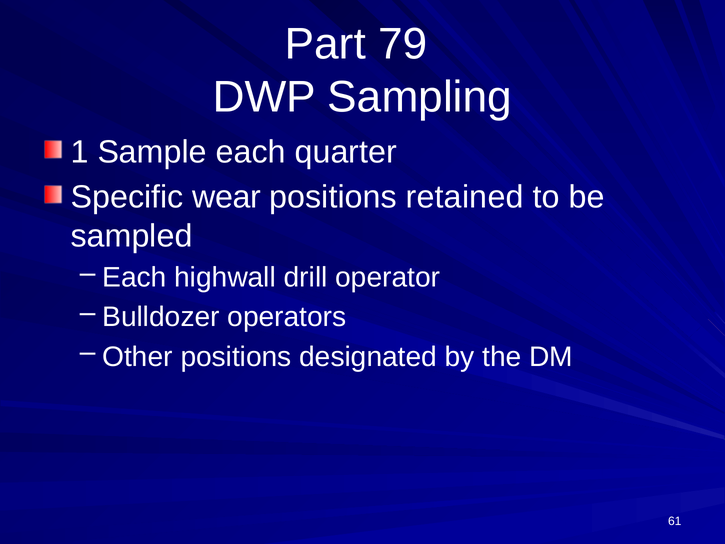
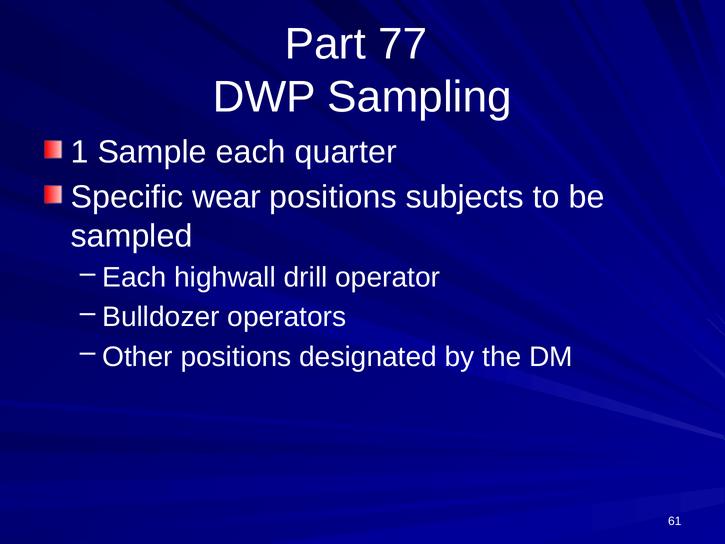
79: 79 -> 77 (403, 44)
retained: retained -> subjects (465, 197)
